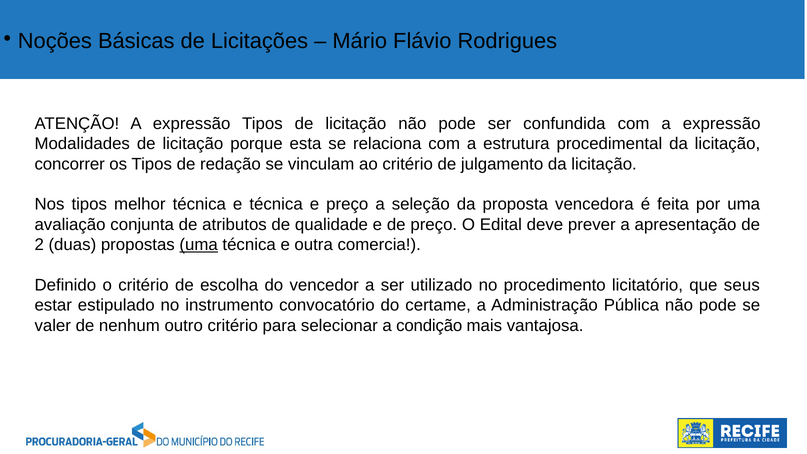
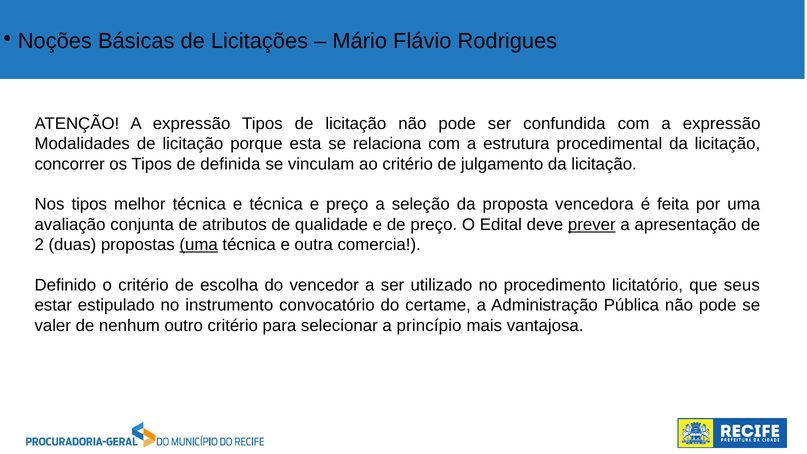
redação: redação -> definida (230, 164)
prever underline: none -> present (592, 224)
condição: condição -> princípio (429, 325)
